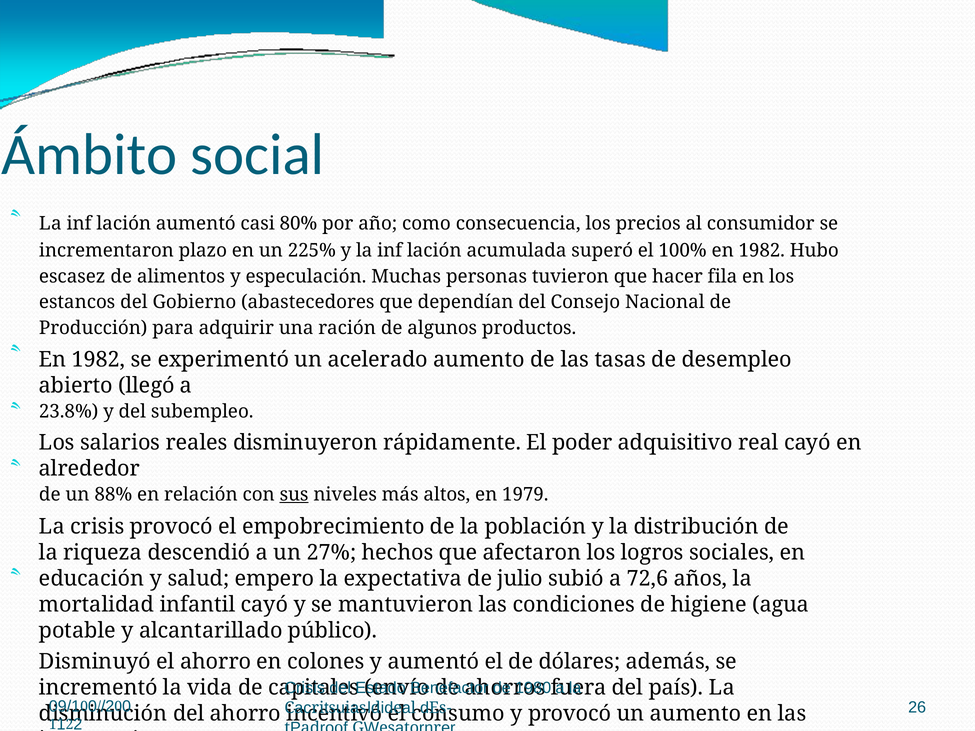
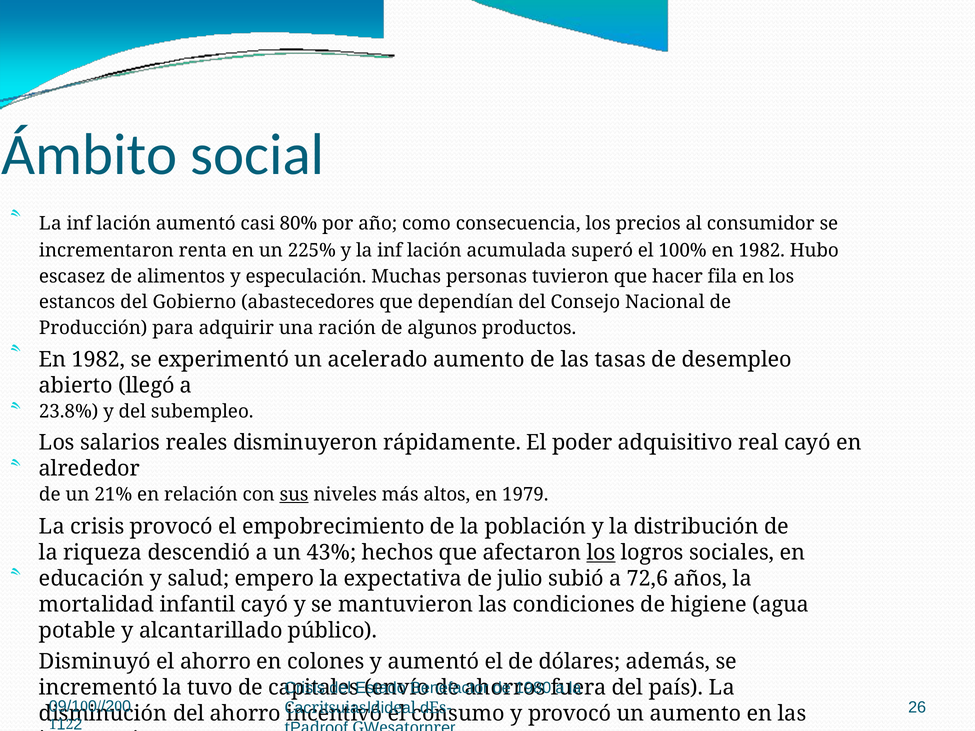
plazo: plazo -> renta (203, 250)
88%: 88% -> 21% (113, 495)
27%: 27% -> 43% (331, 553)
los underline: none -> present (601, 553)
vida: vida -> tuvo (210, 688)
